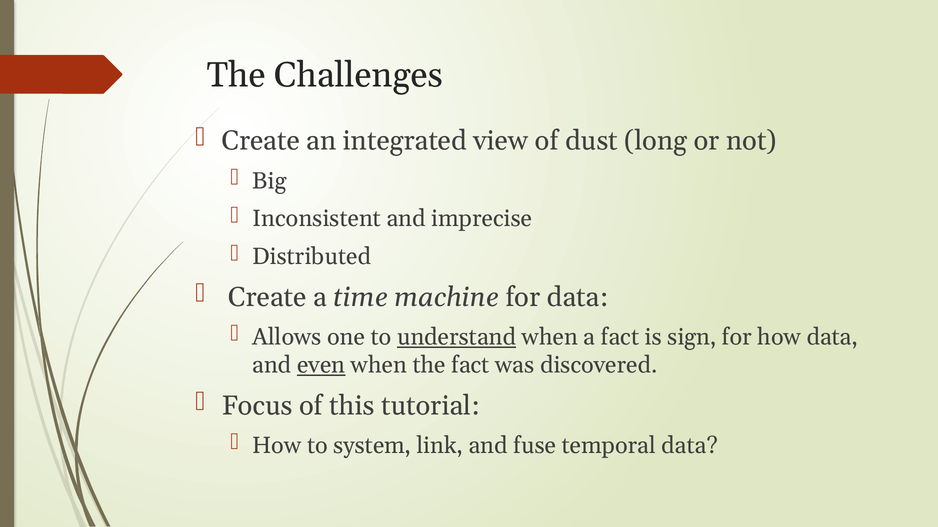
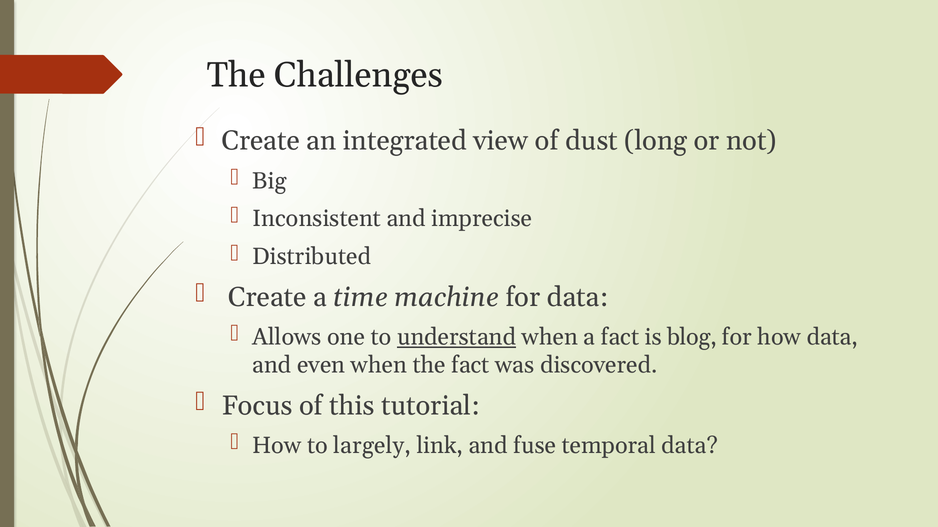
sign: sign -> blog (692, 337)
even underline: present -> none (321, 366)
system: system -> largely (372, 446)
